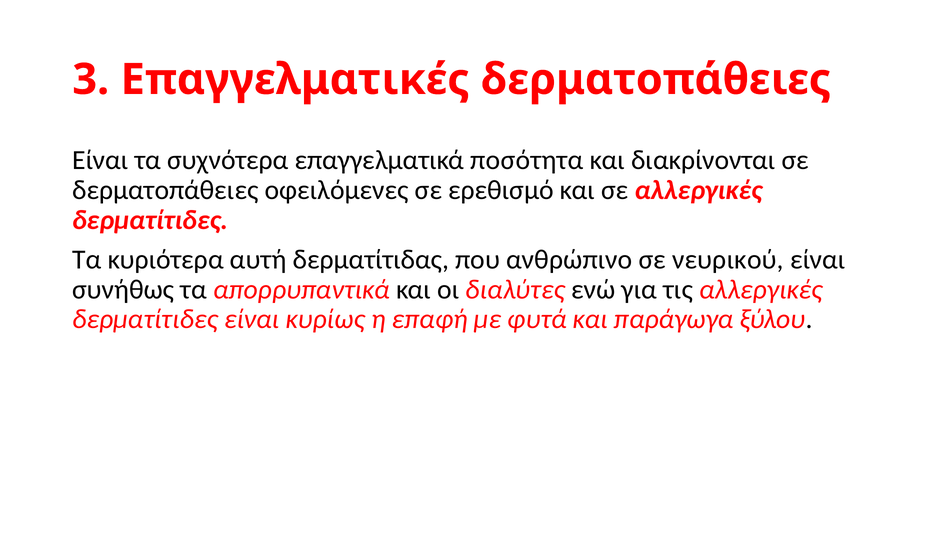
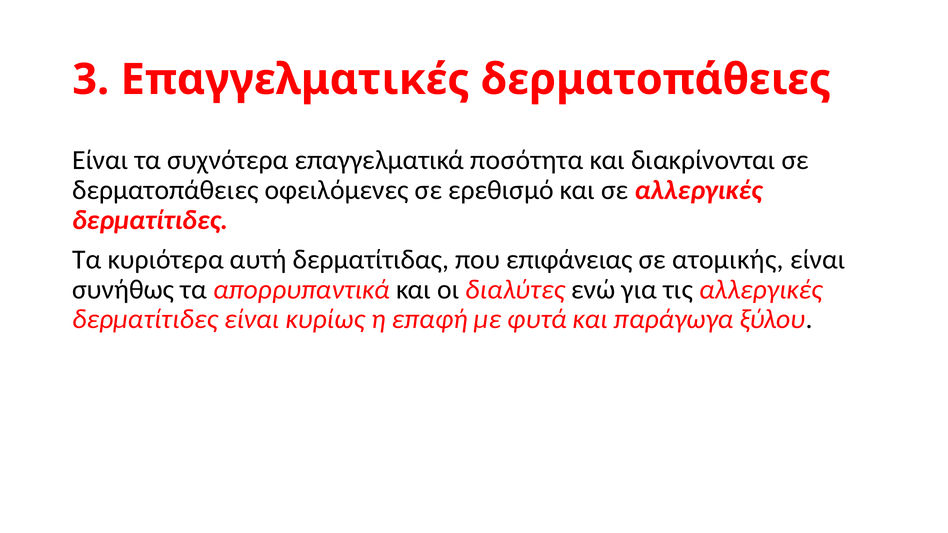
ανθρώπινο: ανθρώπινο -> επιφάνειας (569, 260)
νευρικού: νευρικού -> ατομικής (728, 260)
